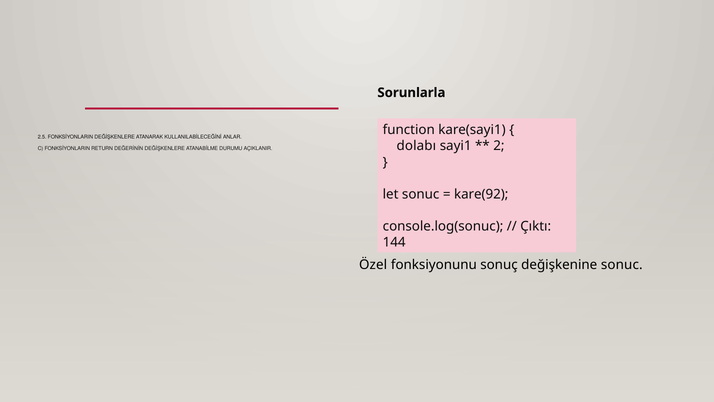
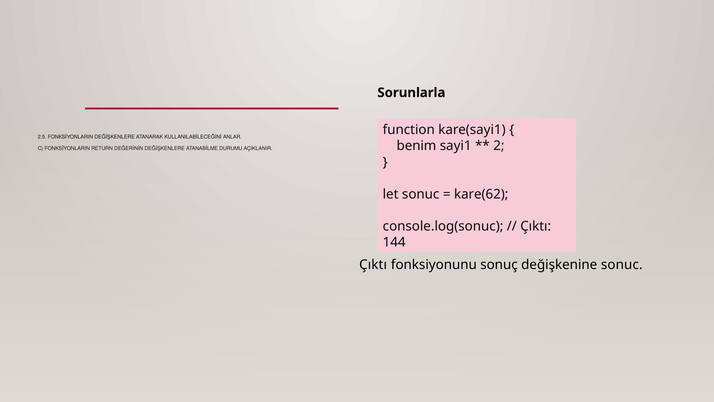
dolabı: dolabı -> benim (416, 146)
kare(92: kare(92 -> kare(62 (481, 194)
Özel: Özel -> Çıktı (373, 264)
